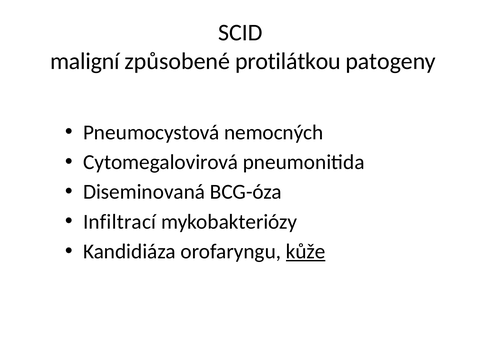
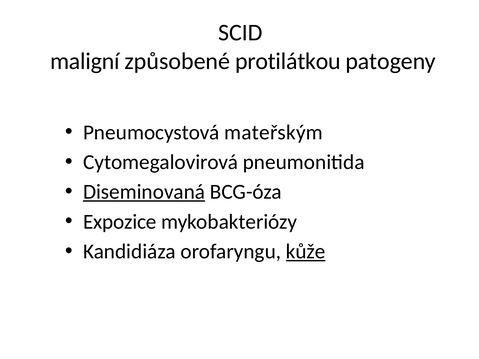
nemocných: nemocných -> mateřským (274, 132)
Diseminovaná underline: none -> present (144, 192)
Infiltrací: Infiltrací -> Expozice (120, 222)
